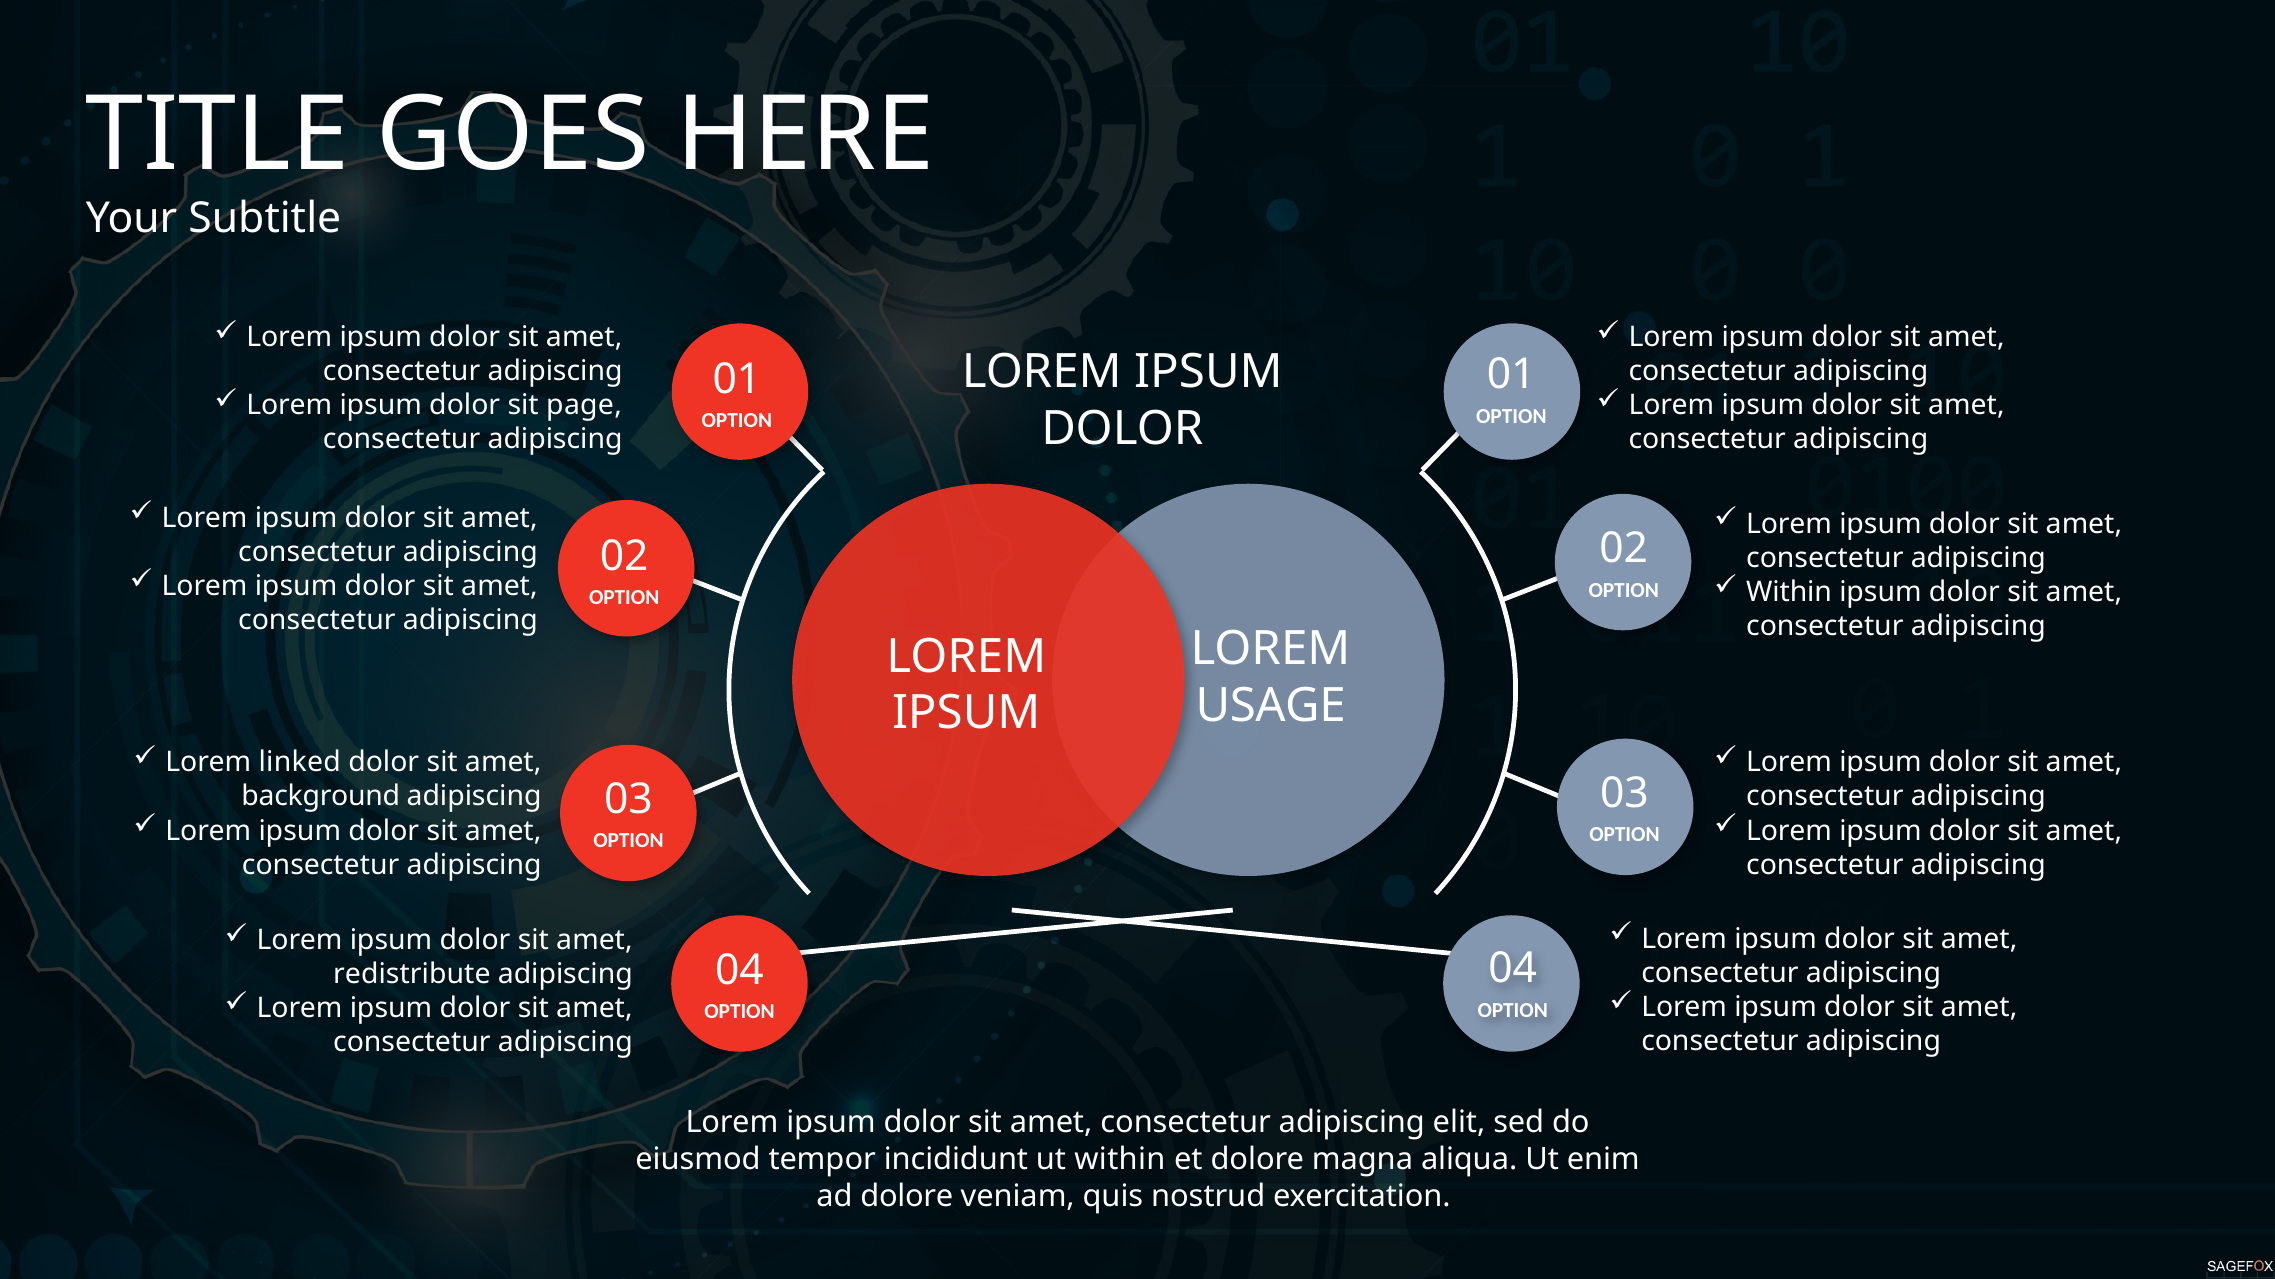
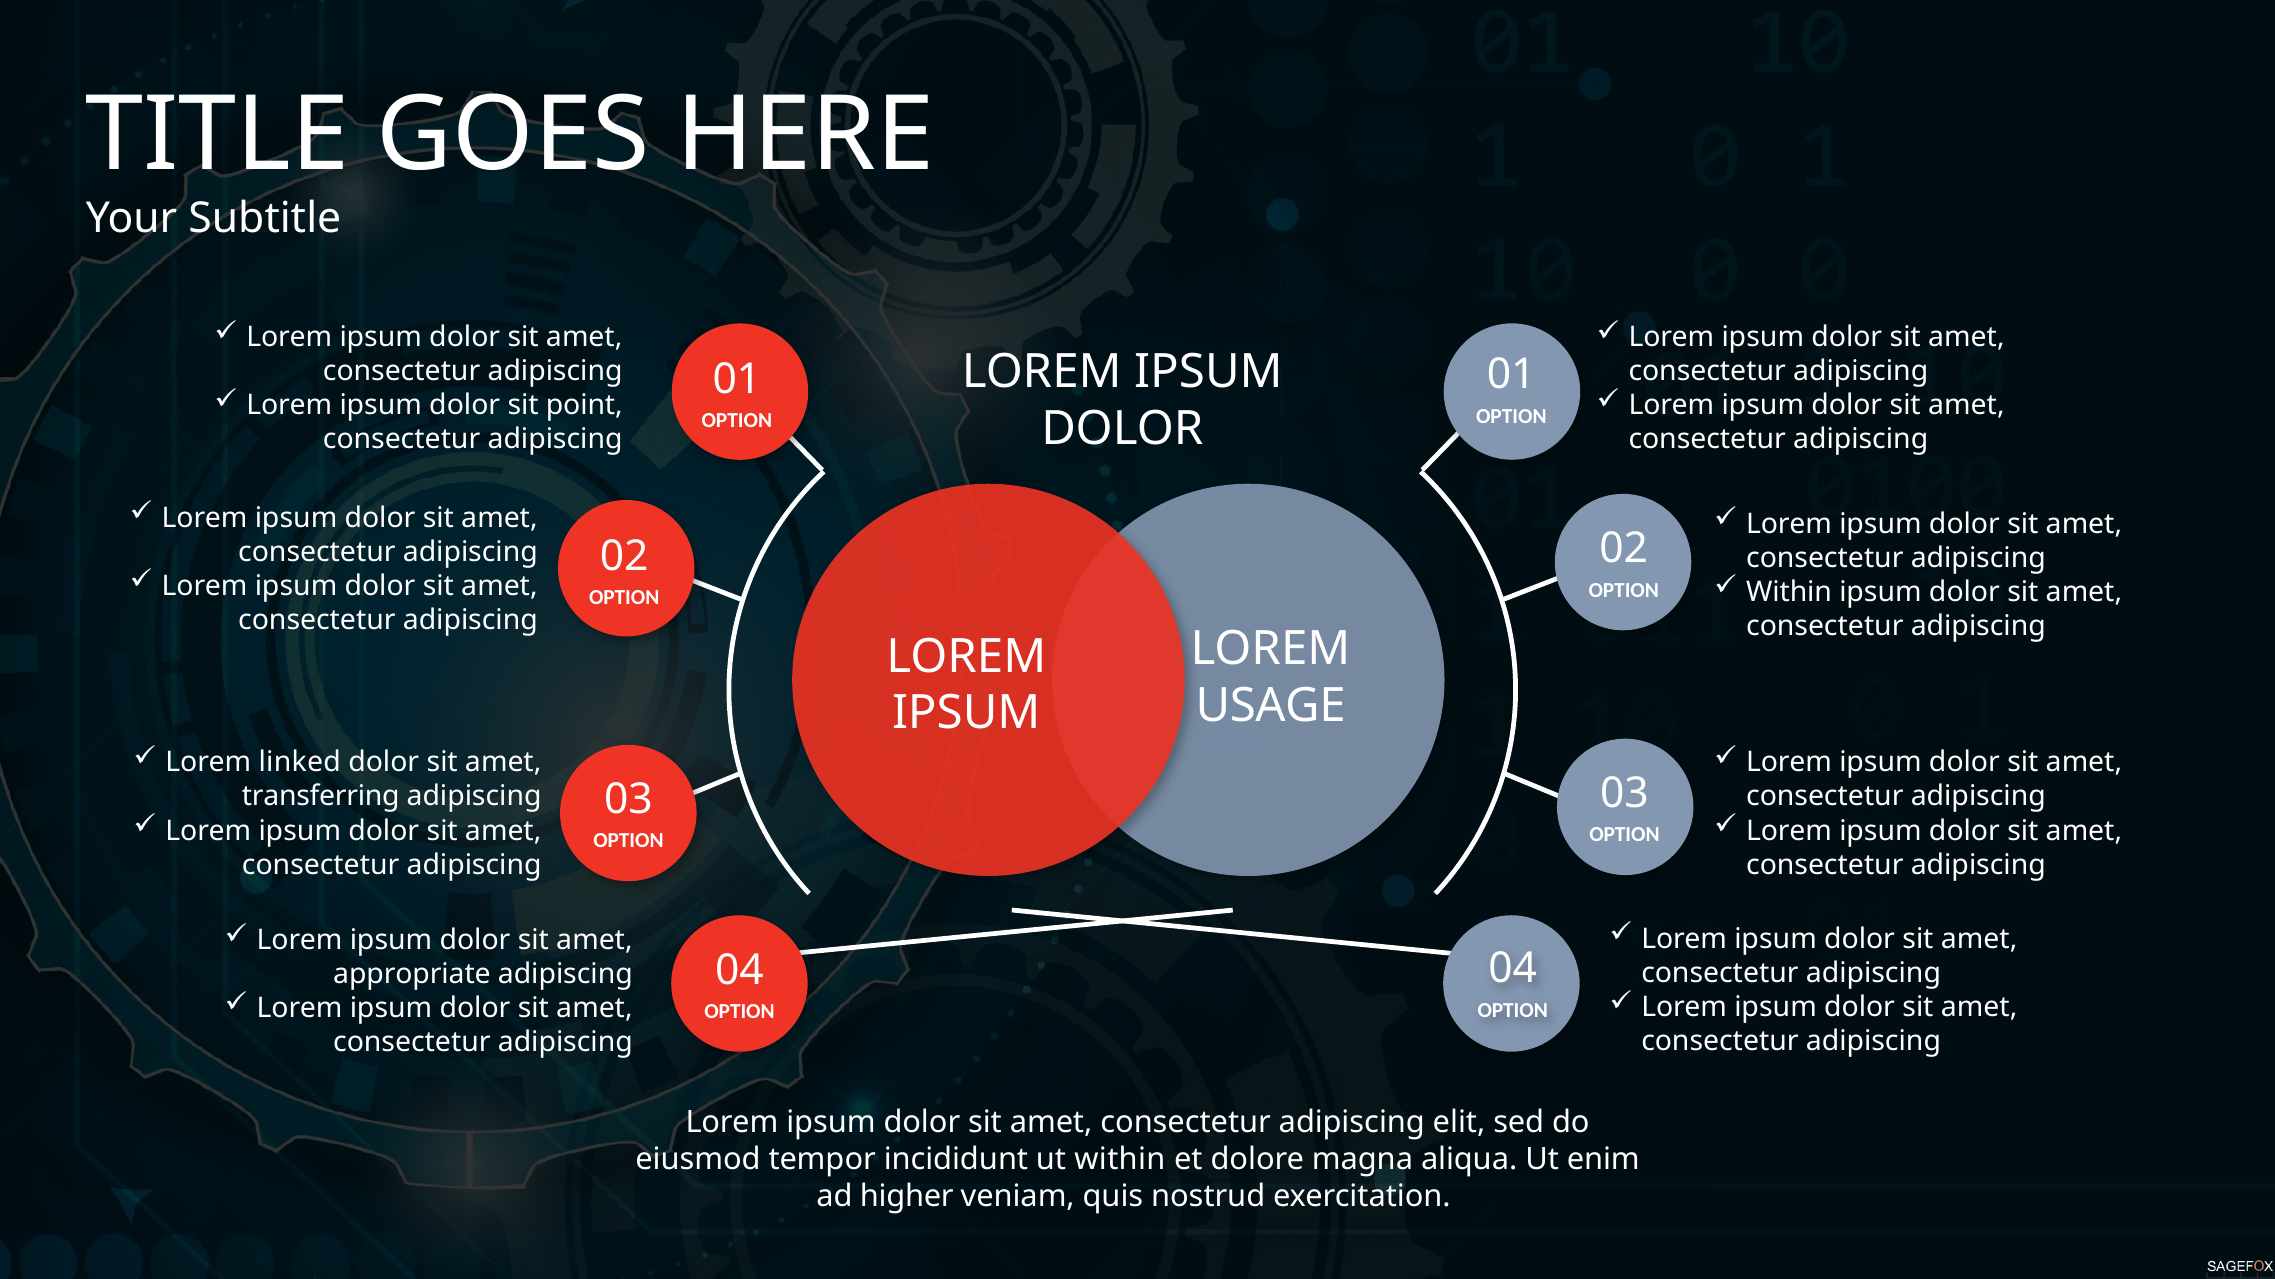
page: page -> point (584, 406)
background: background -> transferring (321, 797)
redistribute: redistribute -> appropriate (412, 975)
ad dolore: dolore -> higher (907, 1197)
